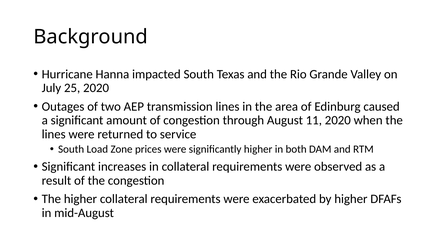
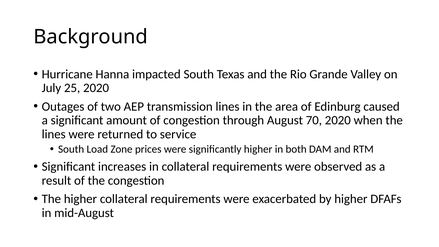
11: 11 -> 70 (314, 120)
